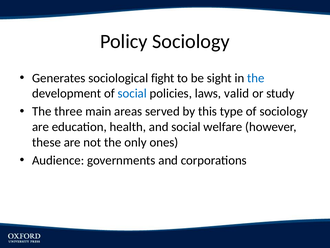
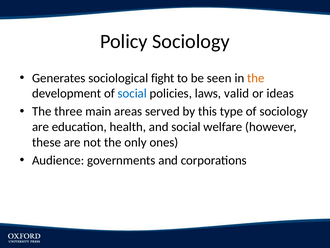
sight: sight -> seen (219, 78)
the colour: blue -> orange (256, 78)
study: study -> ideas (280, 93)
